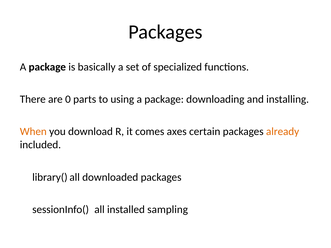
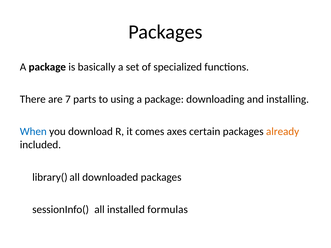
0: 0 -> 7 (68, 99)
When colour: orange -> blue (33, 132)
sampling: sampling -> formulas (168, 210)
